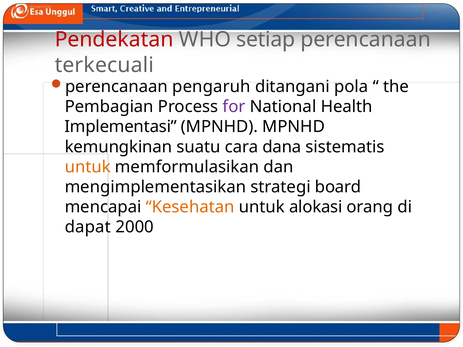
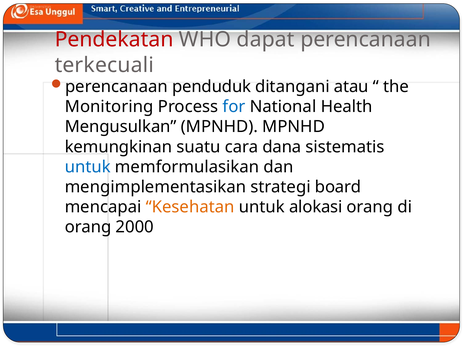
setiap: setiap -> dapat (266, 40)
pengaruh: pengaruh -> penduduk (212, 87)
pola: pola -> atau (351, 87)
Pembagian: Pembagian -> Monitoring (109, 107)
for colour: purple -> blue (234, 107)
Implementasi: Implementasi -> Mengusulkan (121, 127)
untuk colour: orange -> blue (88, 167)
dapat: dapat -> orang (88, 227)
